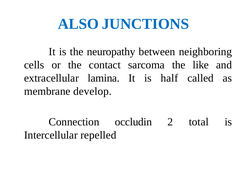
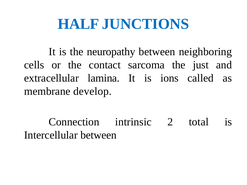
ALSO: ALSO -> HALF (78, 24)
like: like -> just (201, 65)
half: half -> ions (170, 78)
occludin: occludin -> intrinsic (133, 122)
Intercellular repelled: repelled -> between (98, 135)
